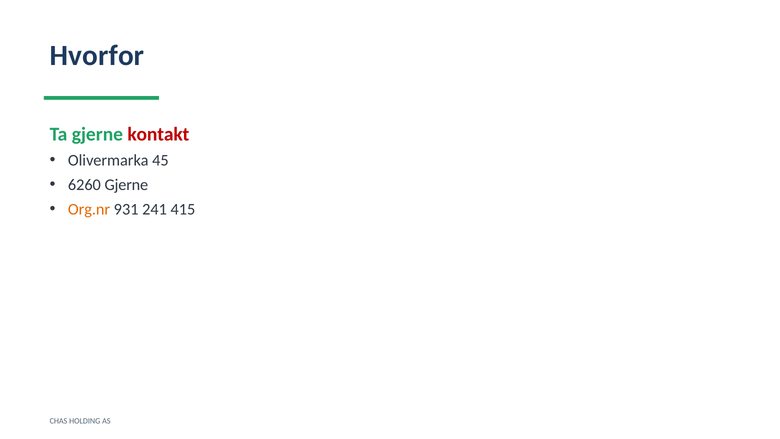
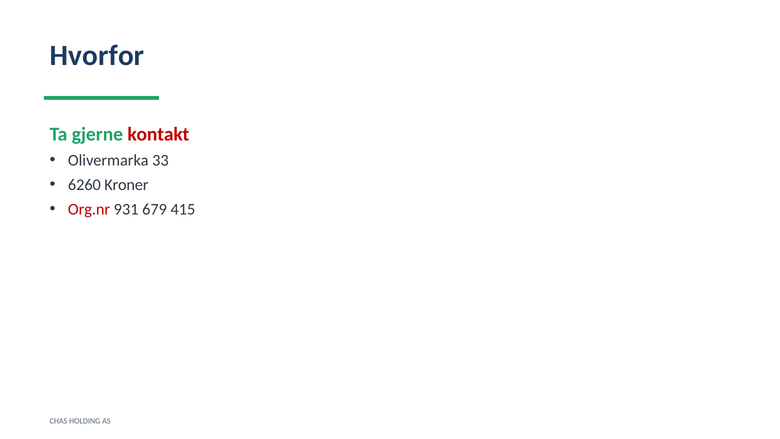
45: 45 -> 33 (160, 160)
6260 Gjerne: Gjerne -> Kroner (126, 185)
Org.nr colour: orange -> red (89, 209)
241: 241 -> 679 (155, 209)
